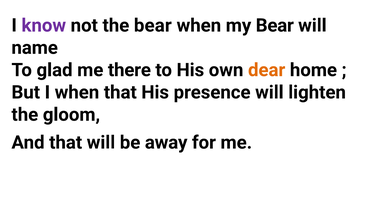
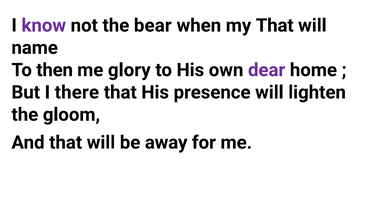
my Bear: Bear -> That (275, 25)
glad: glad -> then (55, 70)
there: there -> glory (129, 70)
dear colour: orange -> purple (267, 70)
I when: when -> there (77, 92)
